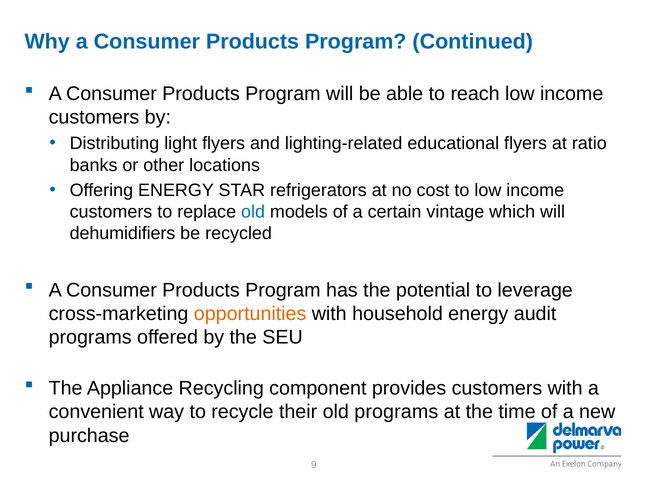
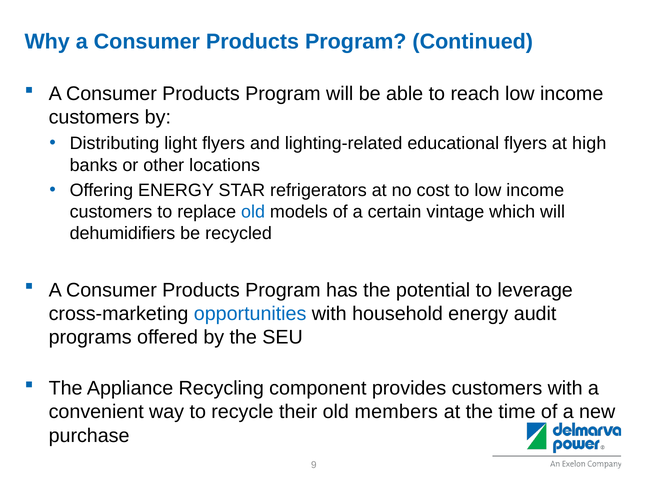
ratio: ratio -> high (589, 143)
opportunities colour: orange -> blue (250, 314)
old programs: programs -> members (396, 412)
